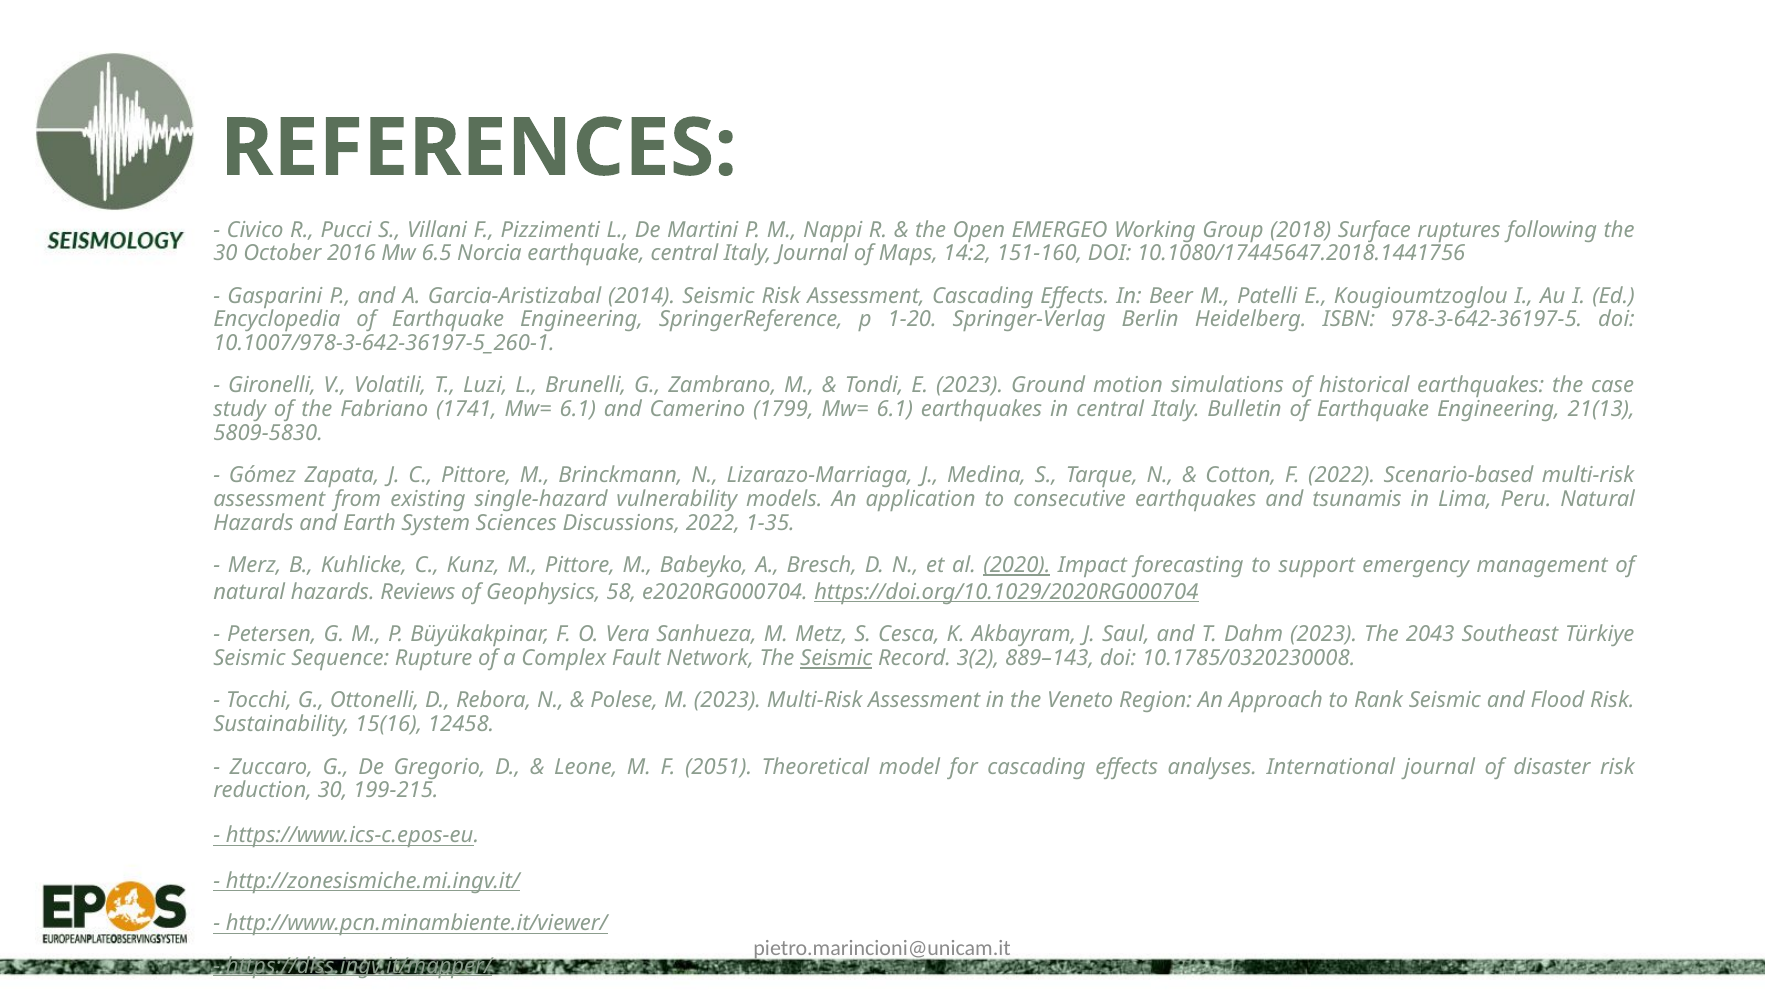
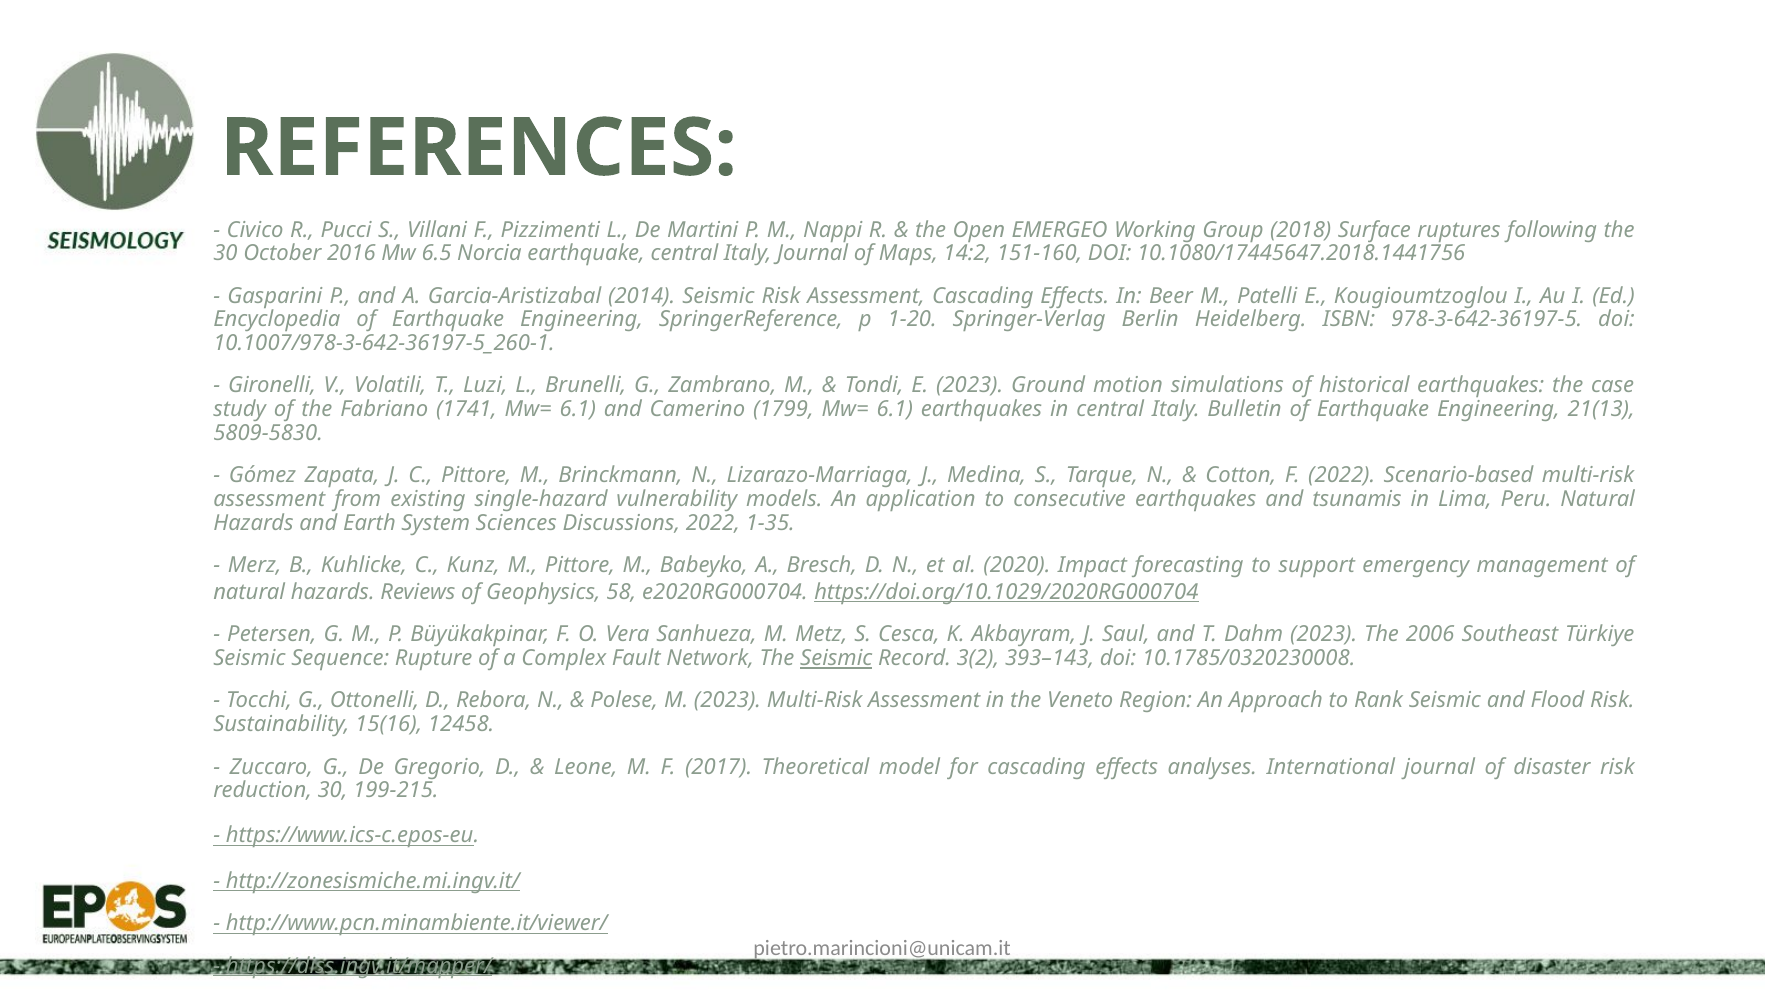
2020 underline: present -> none (1017, 565)
2043: 2043 -> 2006 (1430, 635)
889–143: 889–143 -> 393–143 (1050, 658)
2051: 2051 -> 2017 (719, 767)
